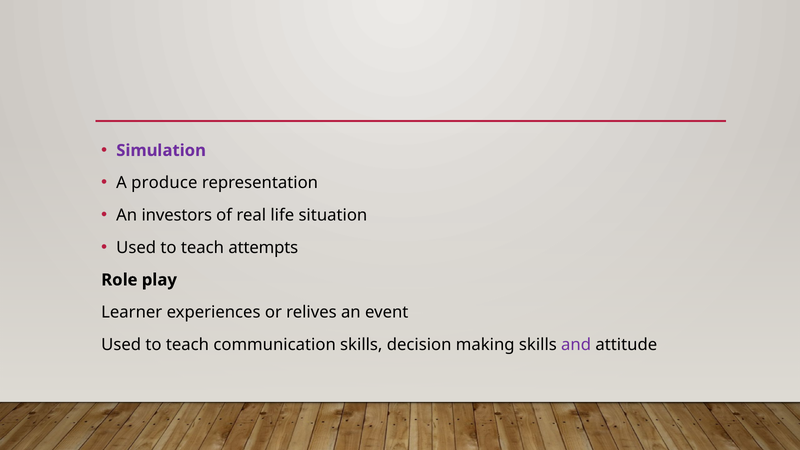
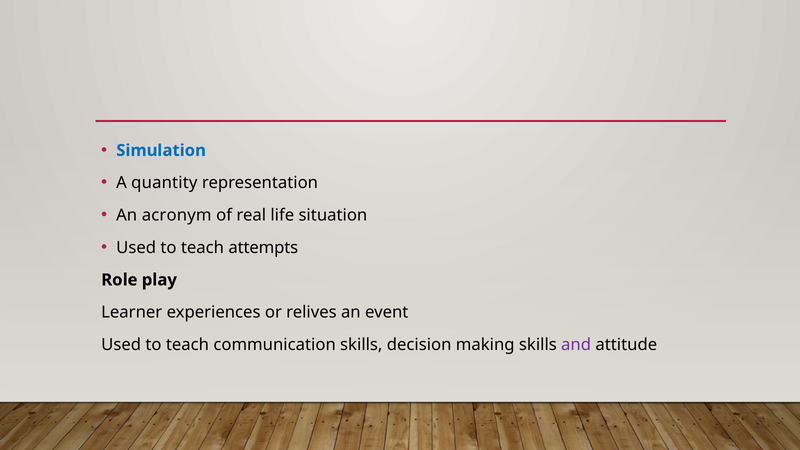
Simulation colour: purple -> blue (161, 150)
produce: produce -> quantity (164, 183)
investors: investors -> acronym (177, 215)
